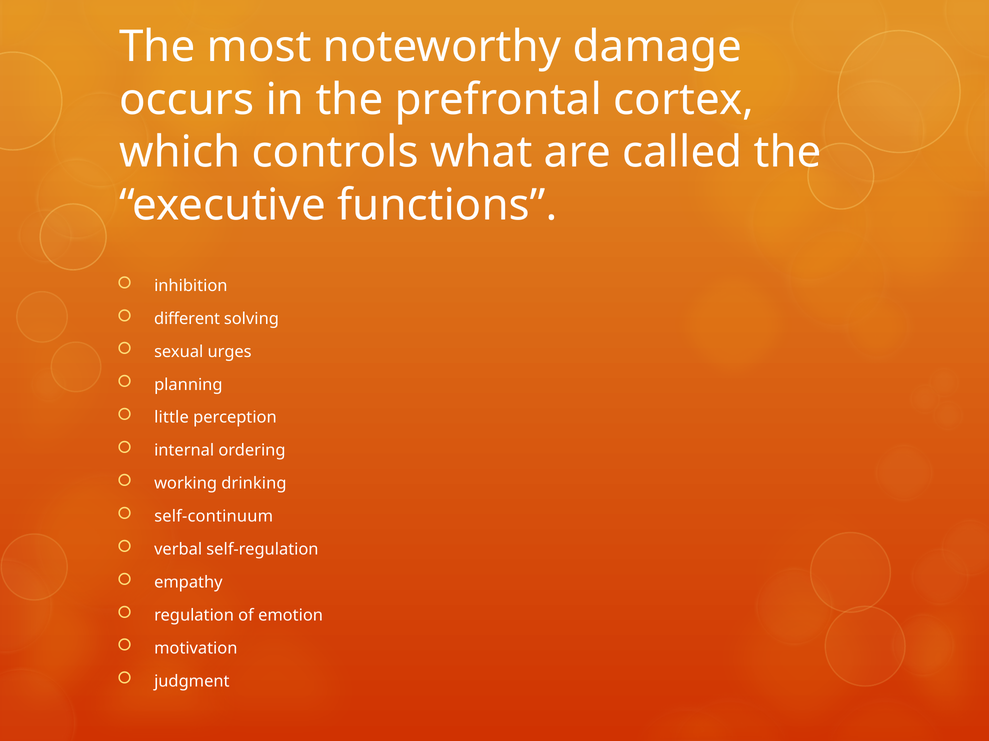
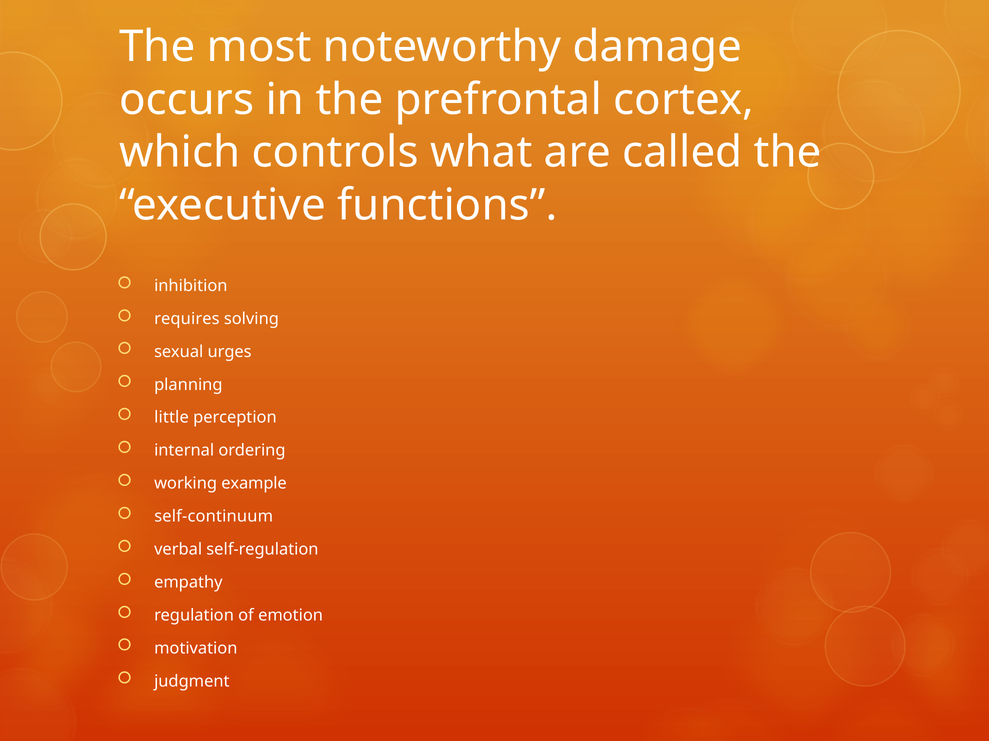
different: different -> requires (187, 319)
drinking: drinking -> example (254, 484)
